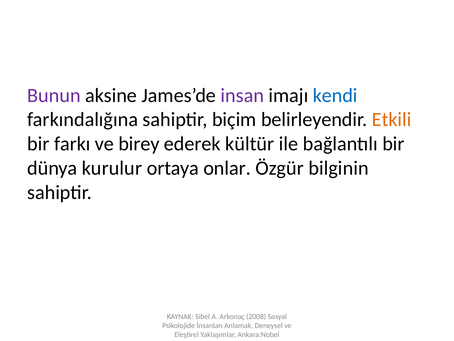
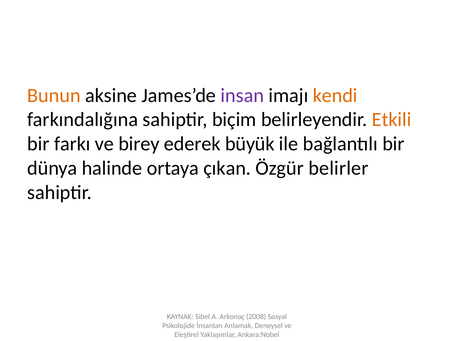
Bunun colour: purple -> orange (54, 95)
kendi colour: blue -> orange (335, 95)
kültür: kültür -> büyük (250, 144)
kurulur: kurulur -> halinde (112, 168)
onlar: onlar -> çıkan (227, 168)
bilginin: bilginin -> belirler (338, 168)
